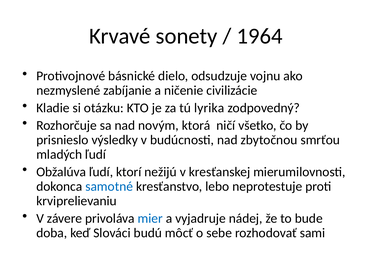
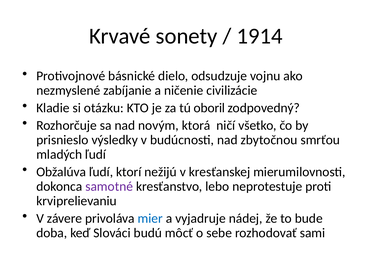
1964: 1964 -> 1914 (260, 36)
lyrika: lyrika -> oboril (209, 108)
samotné colour: blue -> purple (109, 186)
